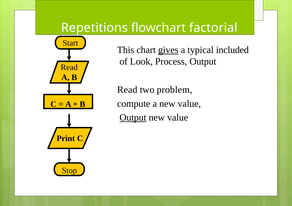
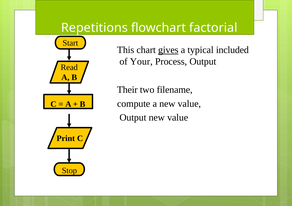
Look: Look -> Your (141, 62)
Read: Read -> Their (127, 90)
problem: problem -> filename (175, 90)
Output underline: present -> none (133, 118)
